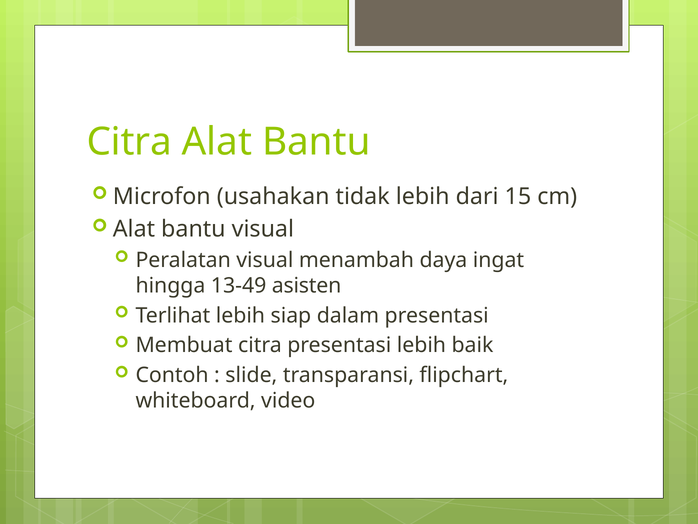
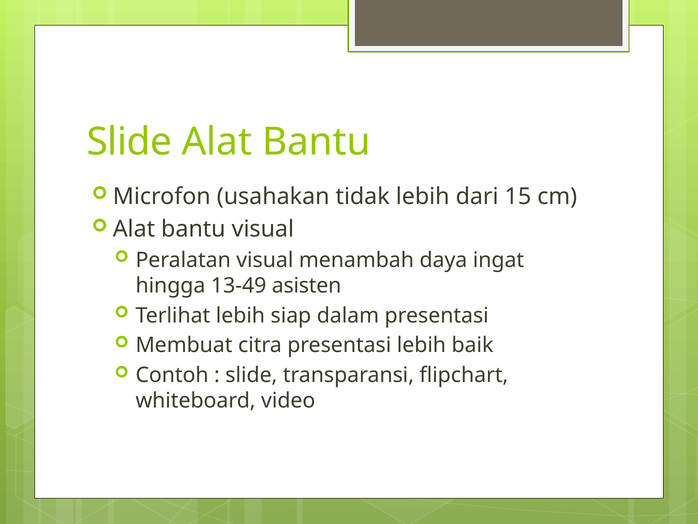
Citra: Citra -> Slide (129, 142)
